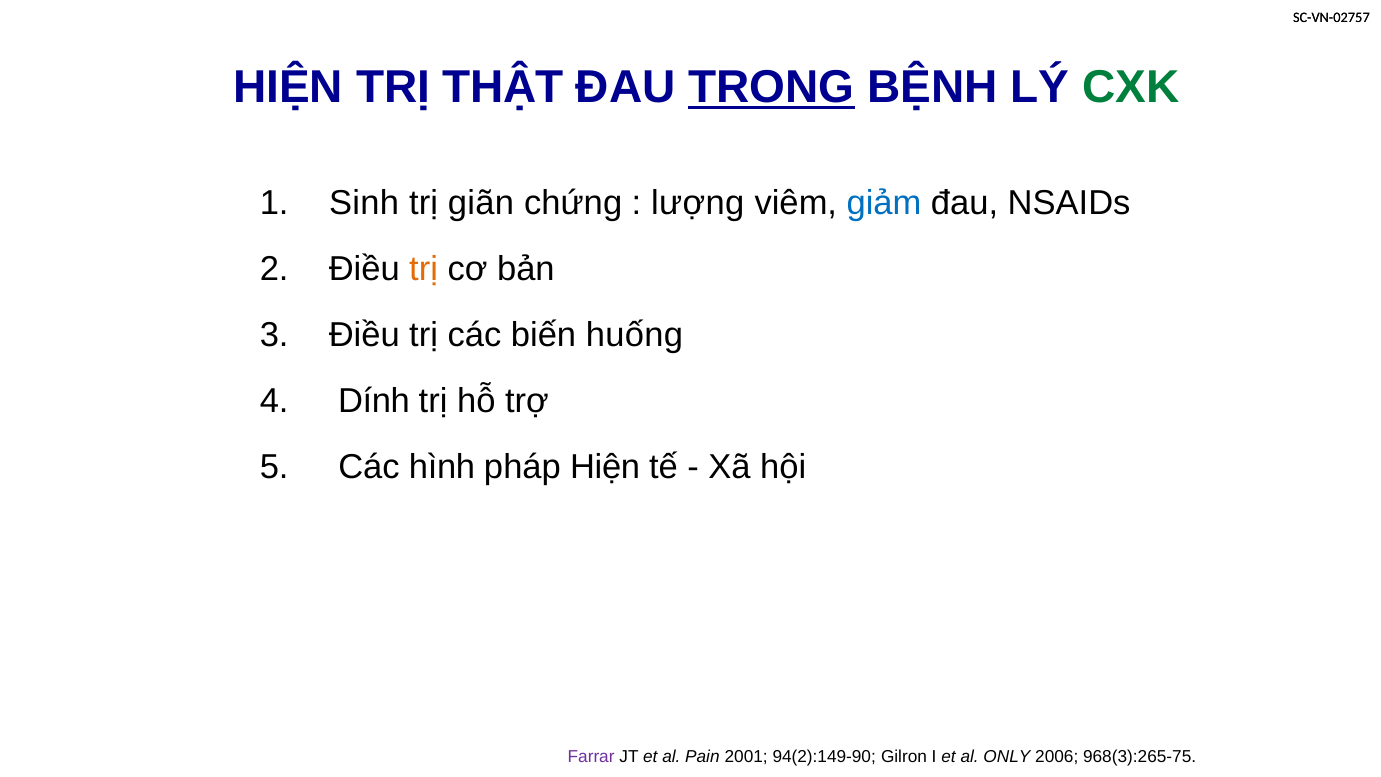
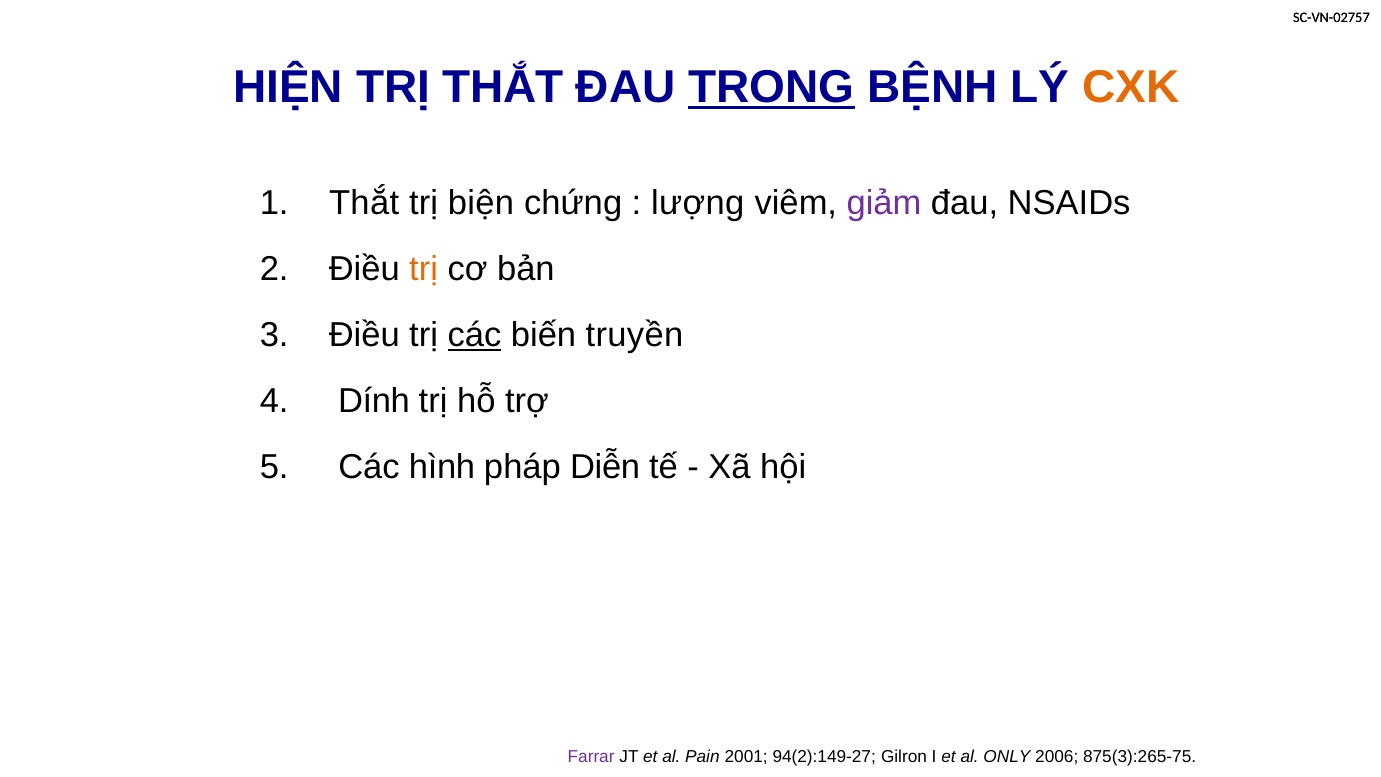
TRỊ THẬT: THẬT -> THẮT (503, 88)
CXK colour: green -> orange (1131, 88)
Sinh: Sinh -> Thắt (364, 203)
giãn: giãn -> biện (481, 203)
giảm colour: blue -> purple (884, 203)
các underline: none -> present (474, 335)
huống: huống -> truyền (635, 335)
pháp Hiện: Hiện -> Diễn (605, 467)
94(2):149-90: 94(2):149-90 -> 94(2):149-27 (824, 757)
968(3):265-75: 968(3):265-75 -> 875(3):265-75 (1140, 757)
